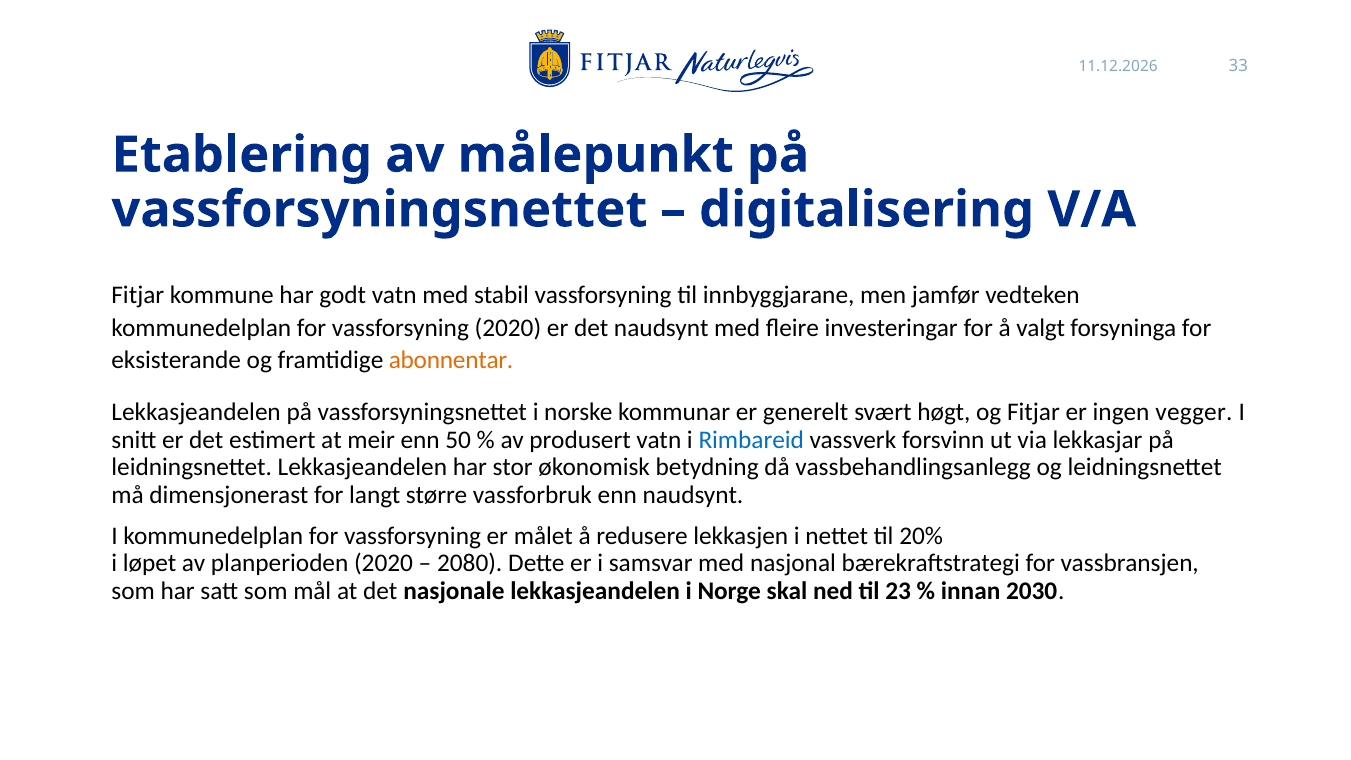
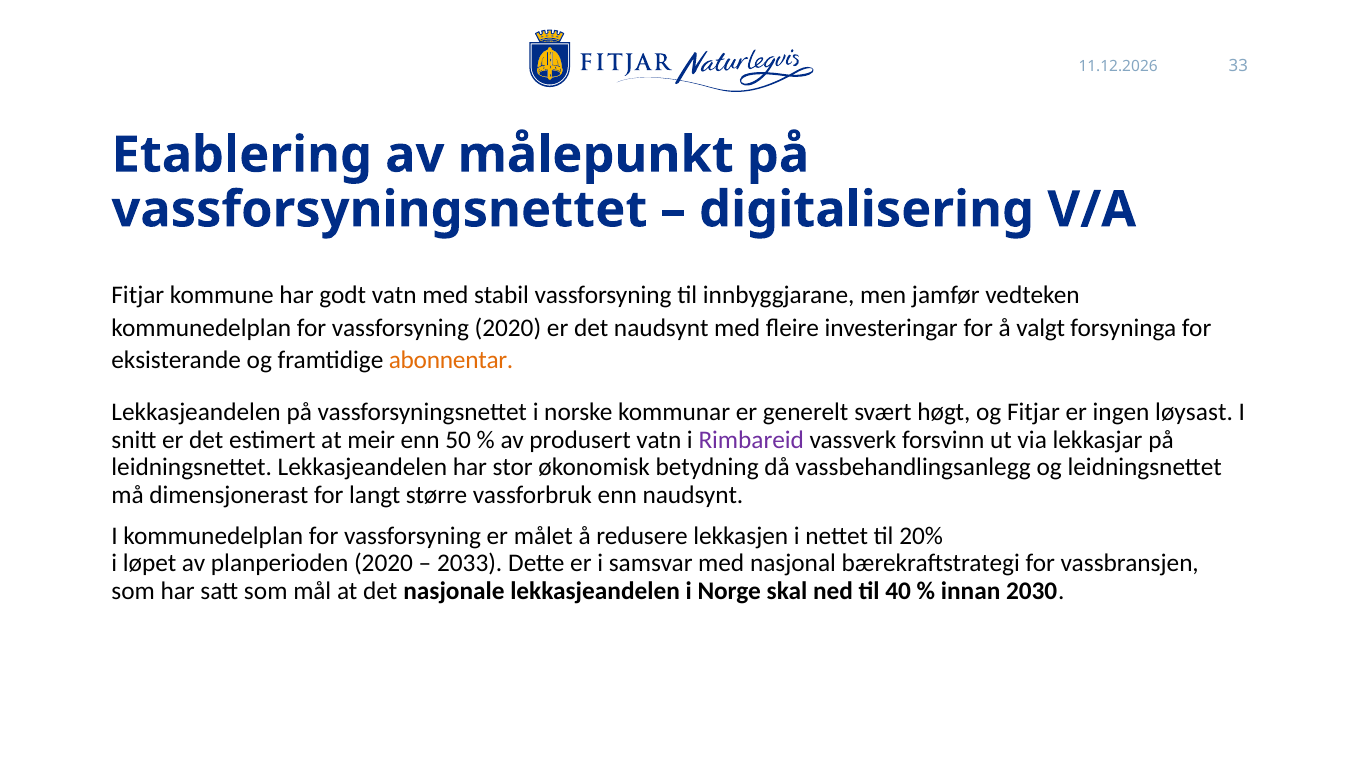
vegger: vegger -> løysast (1194, 413)
Rimbareid colour: blue -> purple (751, 440)
2080: 2080 -> 2033 (470, 563)
23: 23 -> 40 (898, 591)
